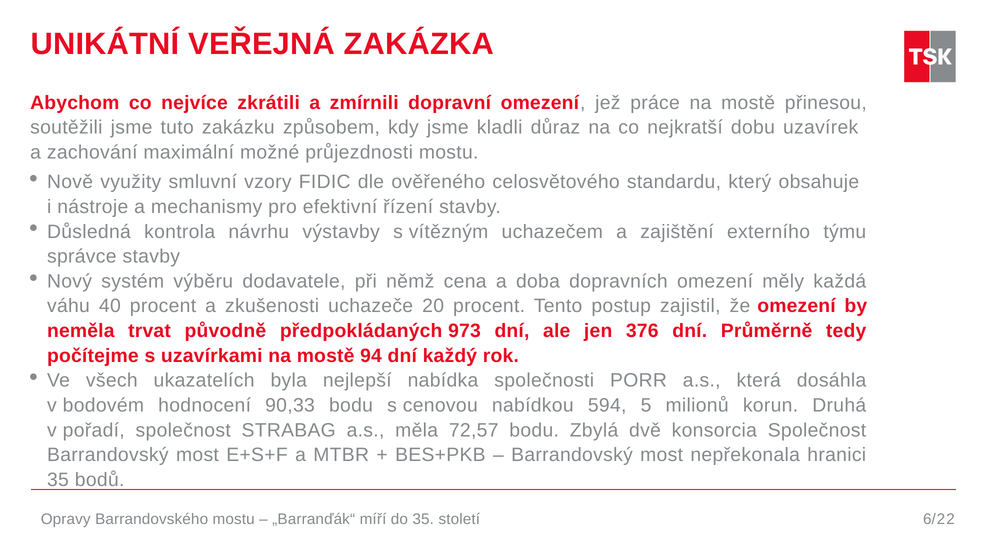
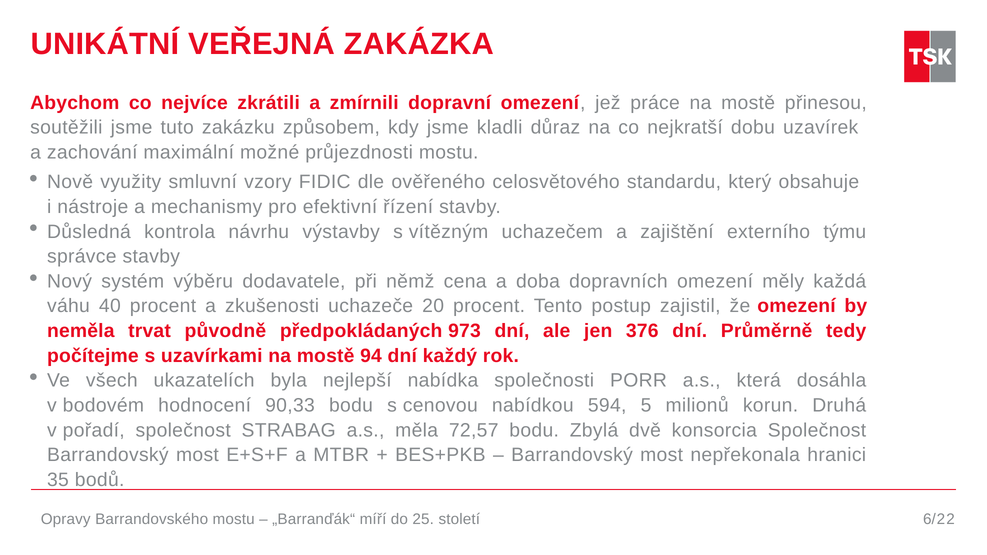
do 35: 35 -> 25 (423, 519)
